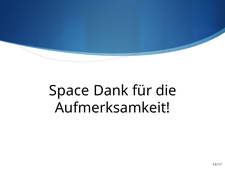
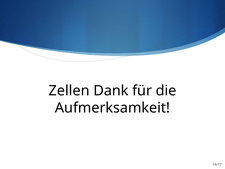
Space: Space -> Zellen (69, 90)
